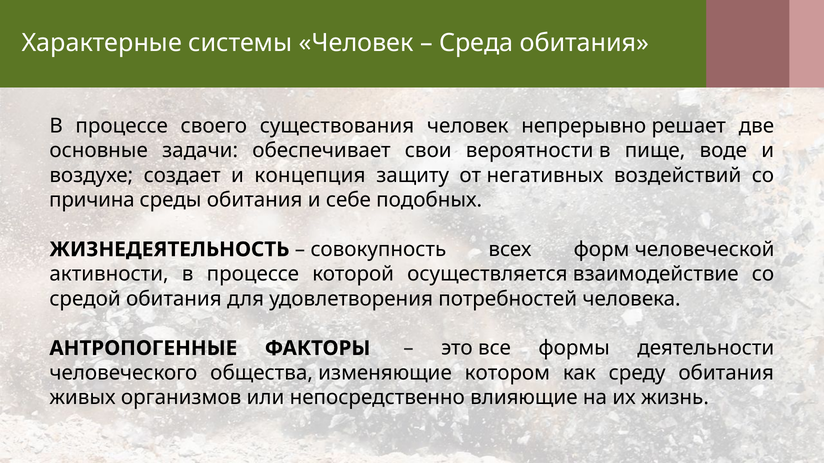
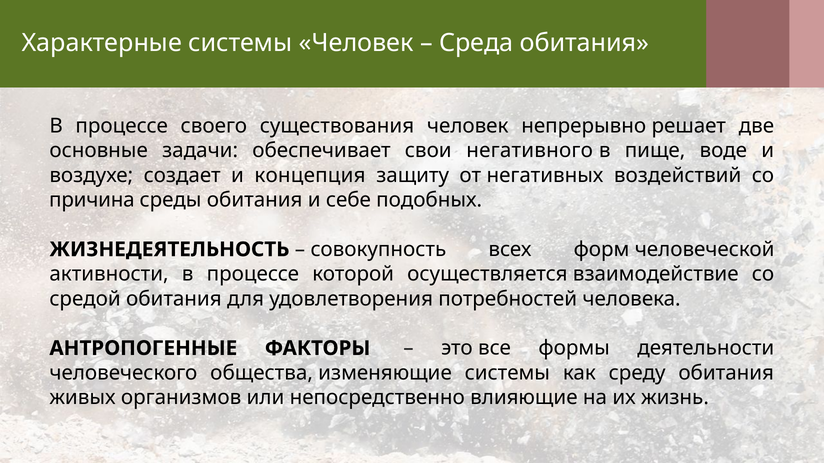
вероятности: вероятности -> негативного (530, 151)
изменяющие котором: котором -> системы (507, 373)
